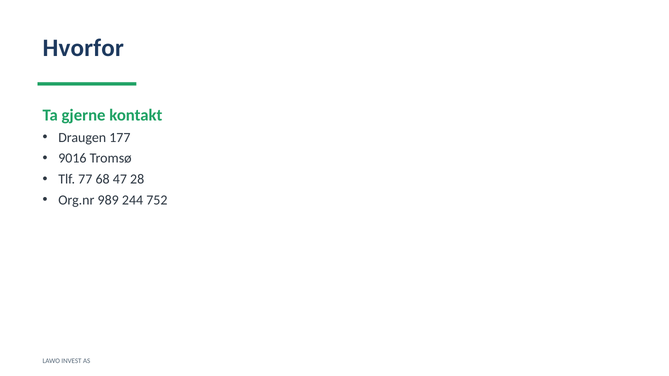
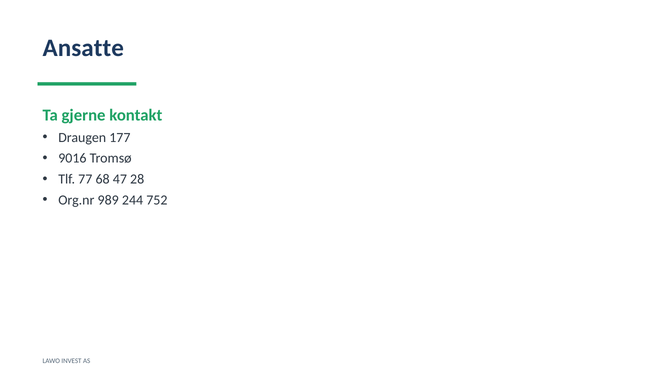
Hvorfor: Hvorfor -> Ansatte (83, 48)
